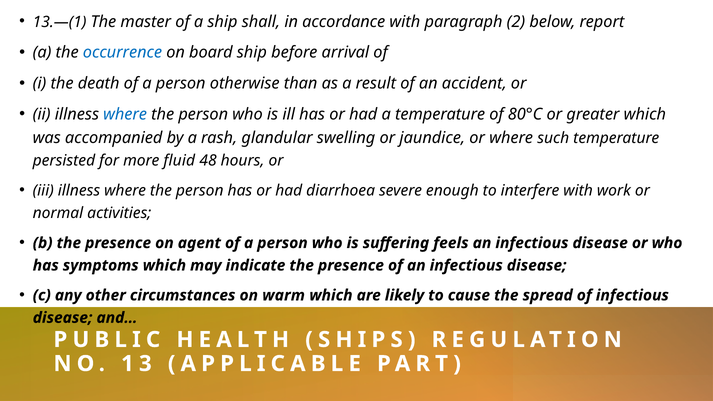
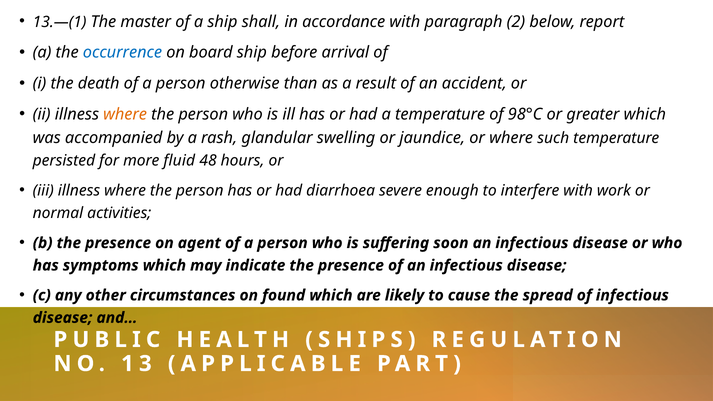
where colour: blue -> orange (125, 114)
80°C: 80°C -> 98°C (525, 114)
feels: feels -> soon (451, 243)
warm: warm -> found (284, 295)
